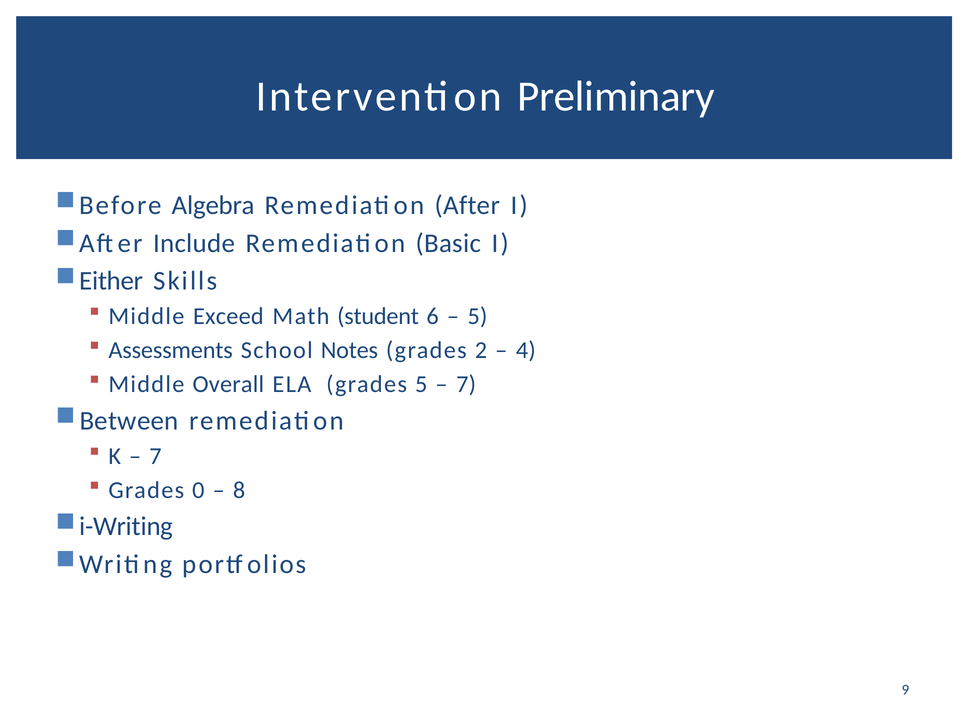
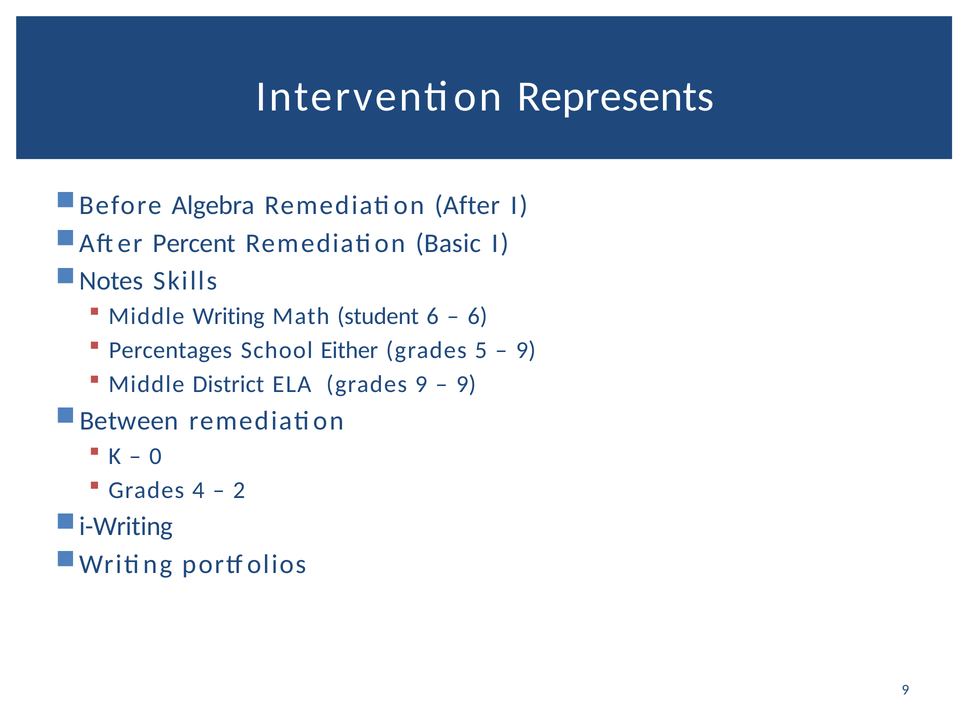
Preliminary: Preliminary -> Represents (616, 97)
Include: Include -> Percent (194, 243)
Either: Either -> Notes (111, 281)
Middle Exceed: Exceed -> Writing (229, 317)
5: 5 -> 6 (478, 317)
Assessments: Assessments -> Percentages (170, 351)
Notes: Notes -> Either (349, 351)
2: 2 -> 5 (481, 351)
4: 4 -> 9 (526, 351)
Overall: Overall -> District (228, 385)
grades 5: 5 -> 9 (421, 385)
7: 7 -> 9 (466, 385)
7: 7 -> 0 (155, 456)
0: 0 -> 4 (198, 490)
8: 8 -> 2 (239, 490)
